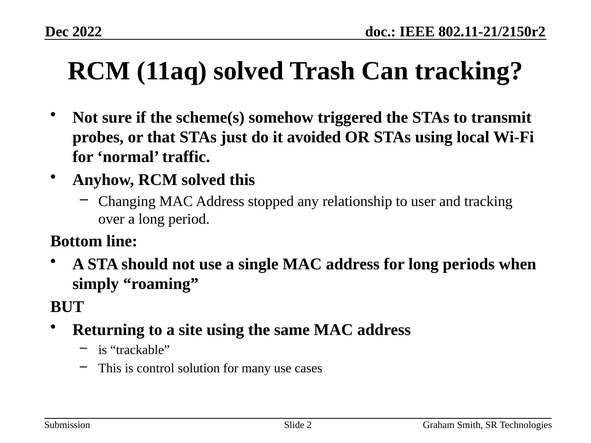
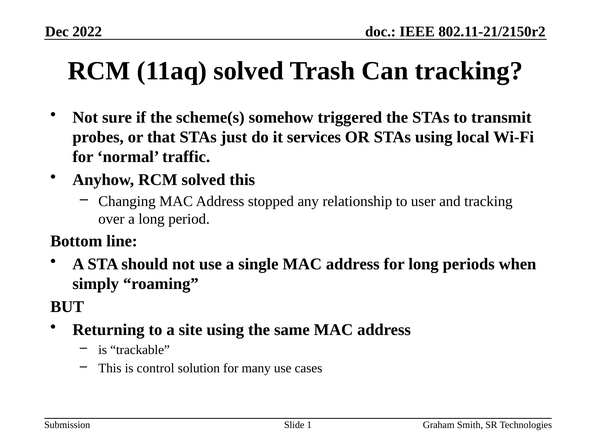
avoided: avoided -> services (314, 137)
2: 2 -> 1 (309, 425)
